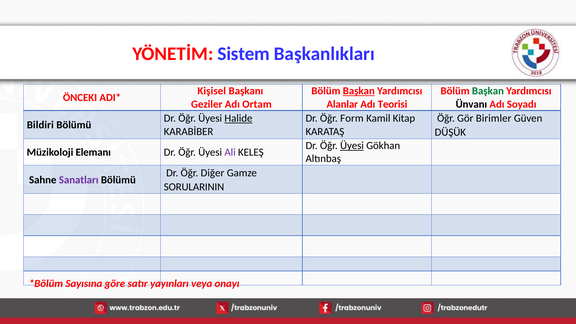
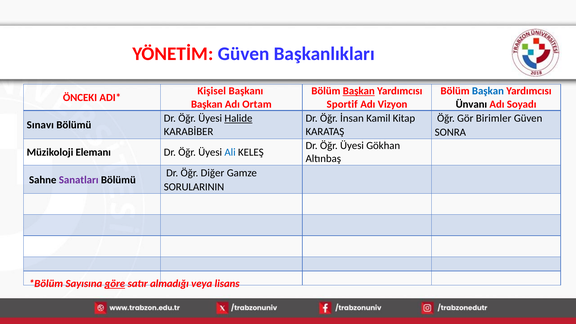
YÖNETİM Sistem: Sistem -> Güven (244, 54)
Başkan colour: green -> blue (488, 91)
Geziler: Geziler -> Başkan (207, 104)
Alanlar: Alanlar -> Sportif (342, 104)
Teorisi: Teorisi -> Vizyon (393, 104)
Form: Form -> İnsan (352, 118)
Bildiri: Bildiri -> Sınavı (40, 125)
DÜŞÜK: DÜŞÜK -> SONRA (450, 132)
Üyesi underline: present -> none (352, 146)
Ali colour: purple -> blue (230, 152)
göre underline: none -> present (115, 284)
yayınları: yayınları -> almadığı (169, 284)
onayı: onayı -> lisans (227, 284)
